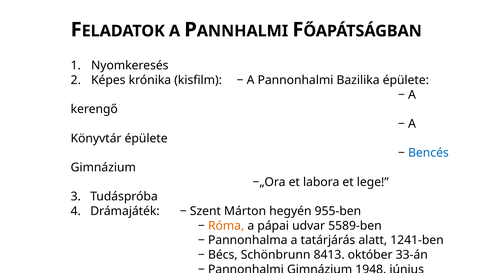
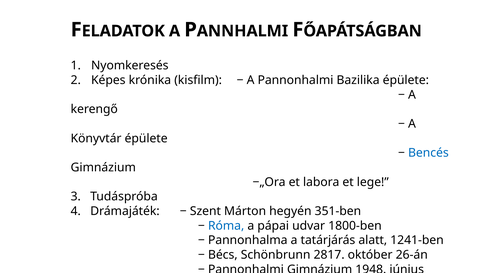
955-ben: 955-ben -> 351-ben (338, 211)
Róma colour: orange -> blue (226, 226)
5589-ben: 5589-ben -> 1800-ben (355, 226)
8413: 8413 -> 2817 (329, 255)
33-án: 33-án -> 26-án (412, 255)
